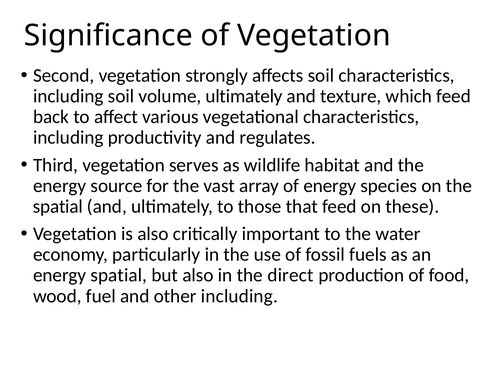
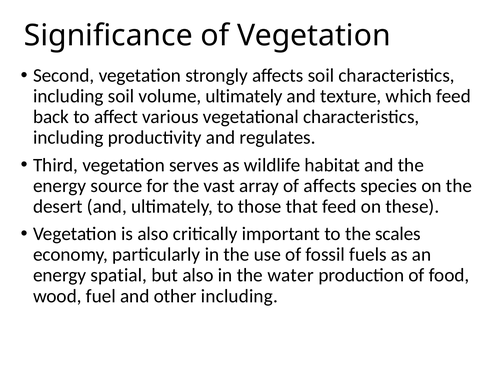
of energy: energy -> affects (330, 186)
spatial: spatial -> desert (58, 207)
water: water -> scales (398, 234)
direct: direct -> water (291, 276)
